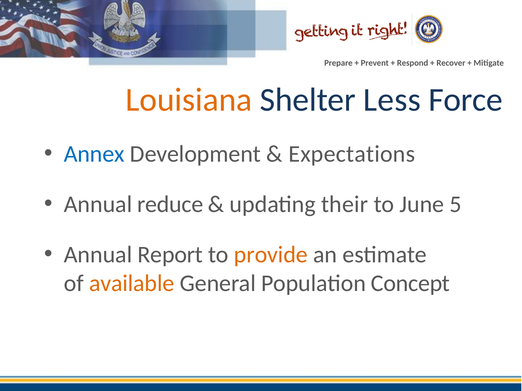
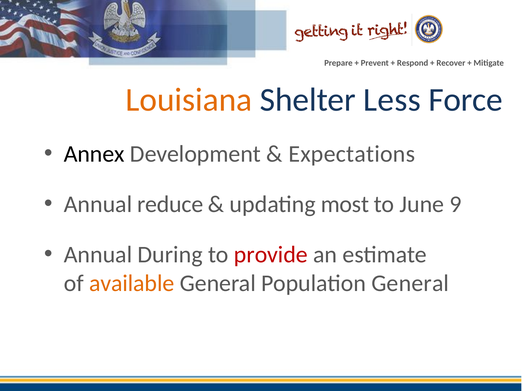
Annex colour: blue -> black (94, 154)
their: their -> most (345, 204)
5: 5 -> 9 (456, 204)
Report: Report -> During (170, 255)
provide colour: orange -> red (271, 255)
Population Concept: Concept -> General (410, 284)
